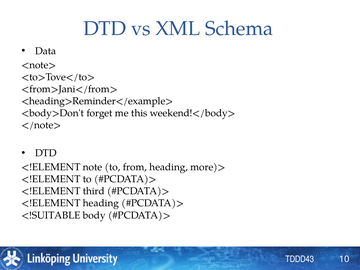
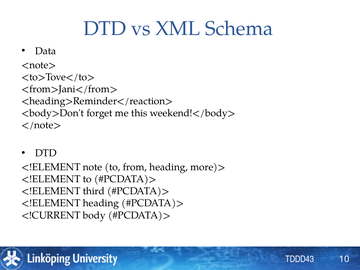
<heading>Reminder</example>: <heading>Reminder</example> -> <heading>Reminder</reaction> (97, 101)
<!SUITABLE: <!SUITABLE -> <!CURRENT (51, 215)
